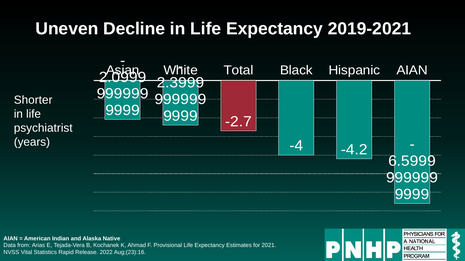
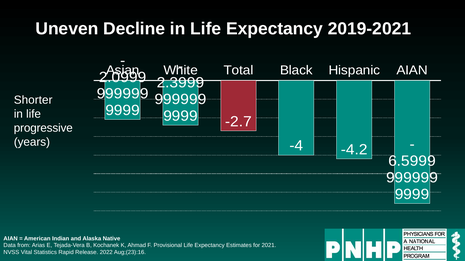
psychiatrist: psychiatrist -> progressive (43, 128)
